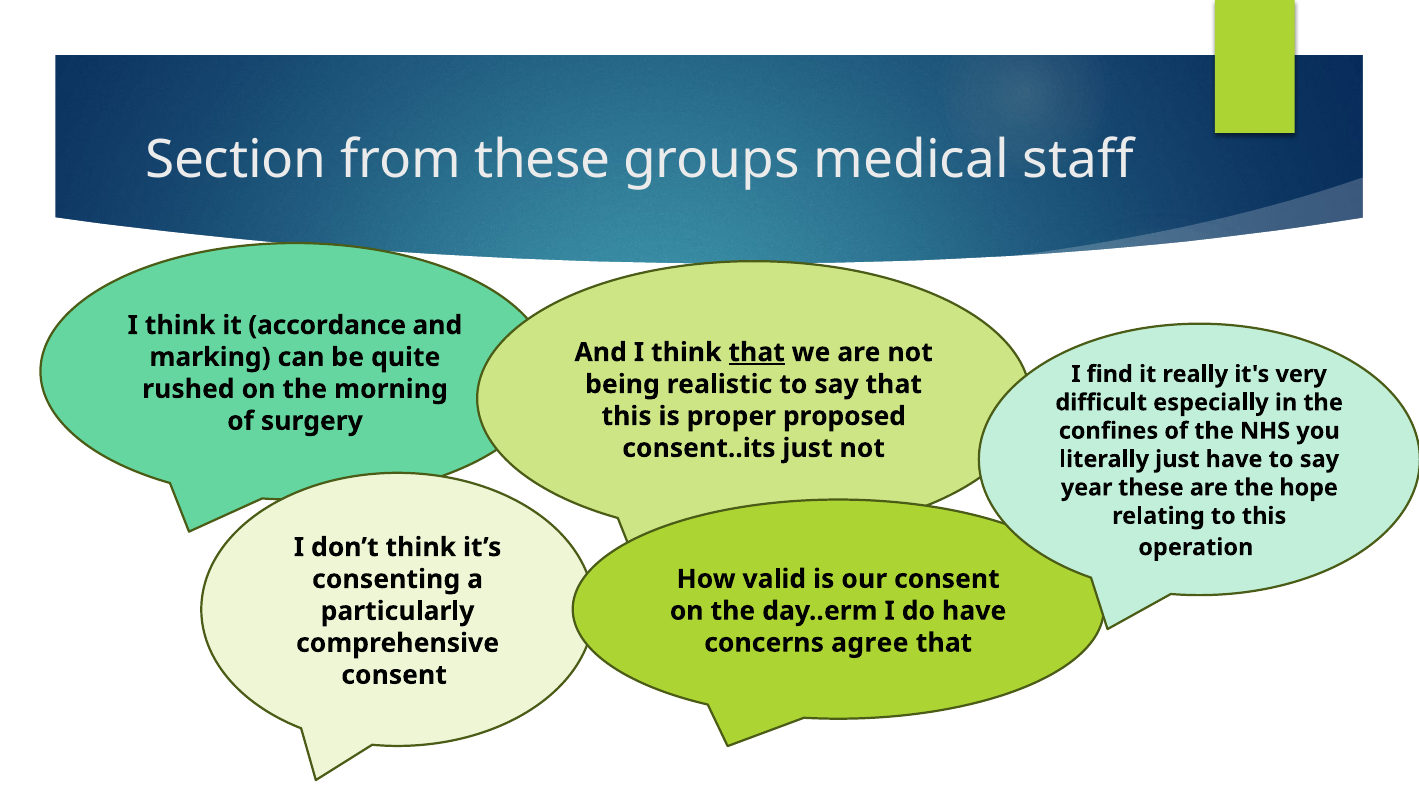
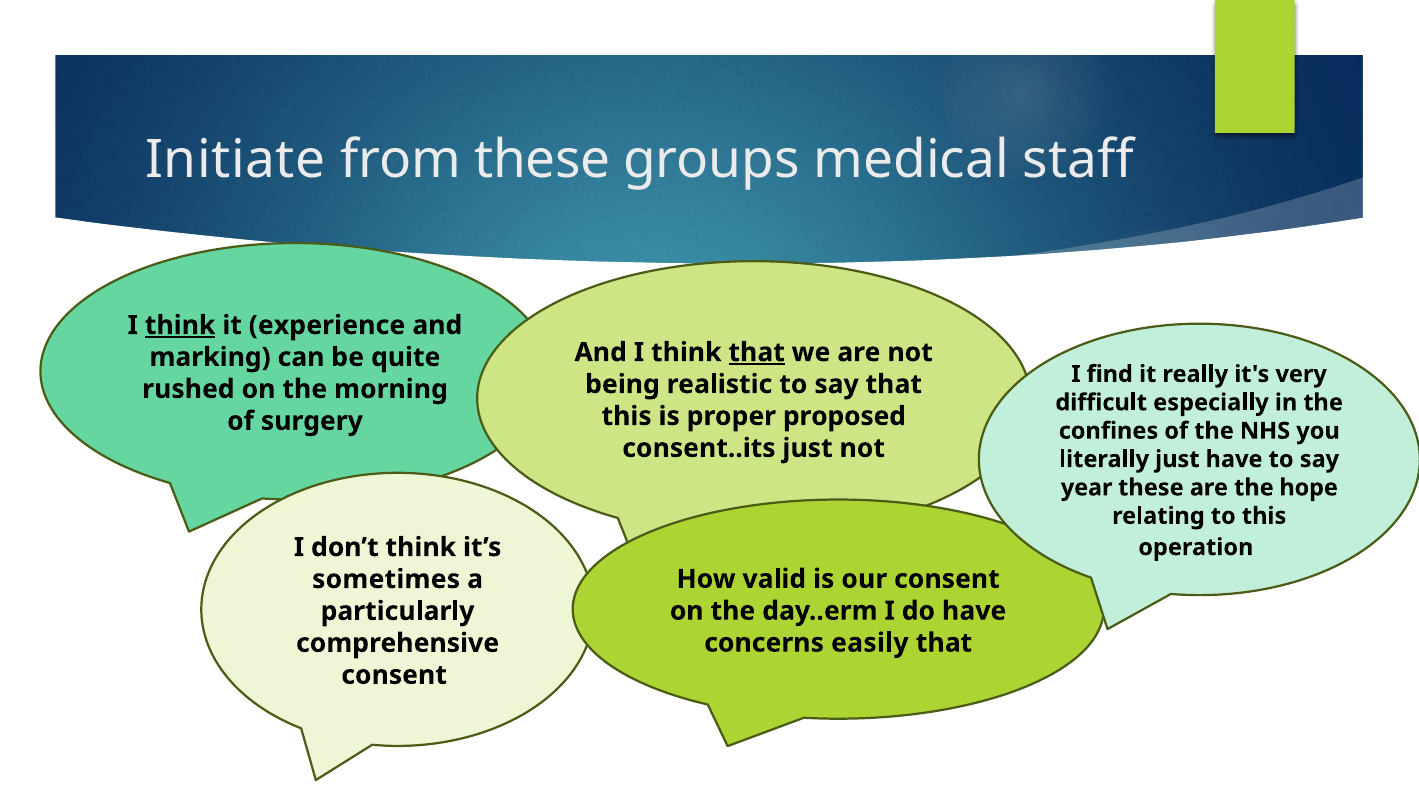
Section: Section -> Initiate (235, 160)
think underline: none -> present (180, 325)
accordance: accordance -> experience (327, 325)
consenting: consenting -> sometimes (386, 579)
agree: agree -> easily (870, 643)
